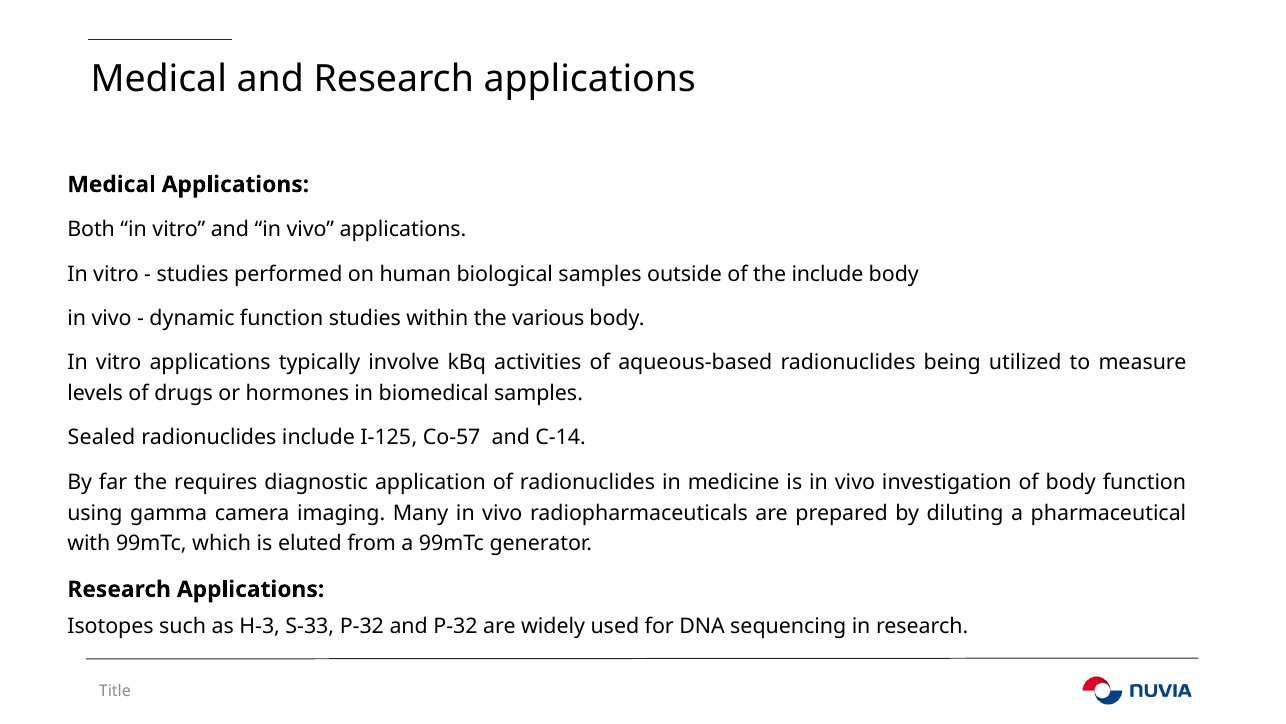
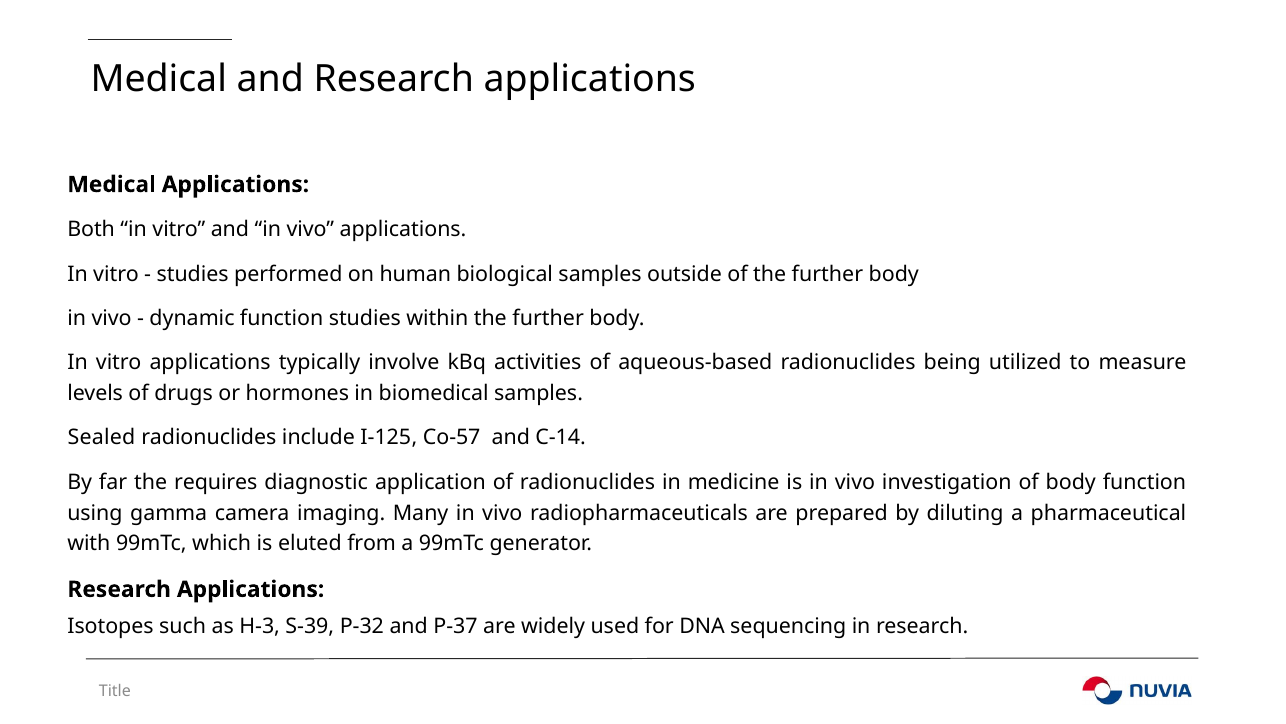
of the include: include -> further (827, 274)
within the various: various -> further (548, 318)
S-33: S-33 -> S-39 (310, 626)
and P-32: P-32 -> P-37 (456, 626)
